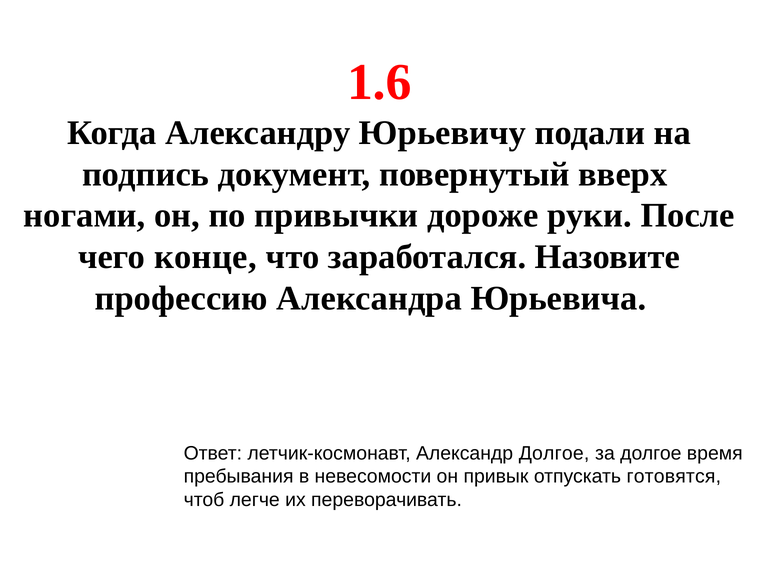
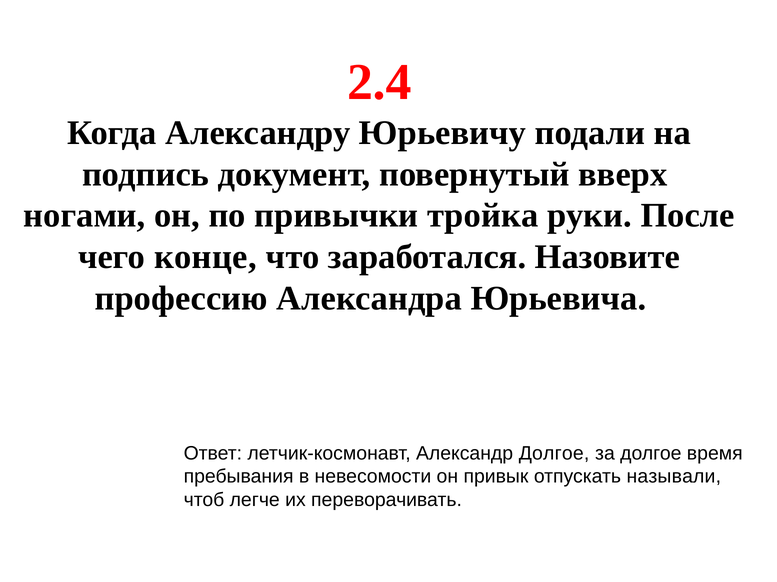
1.6: 1.6 -> 2.4 (379, 82)
дороже: дороже -> тройка (483, 216)
готовятся: готовятся -> называли (674, 477)
